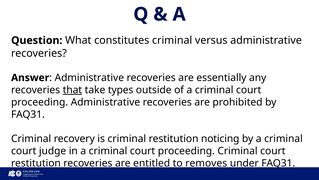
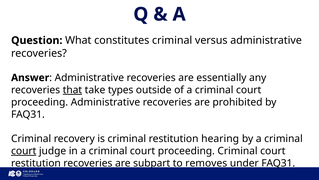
noticing: noticing -> hearing (220, 138)
court underline: none -> present (24, 151)
entitled: entitled -> subpart (152, 163)
